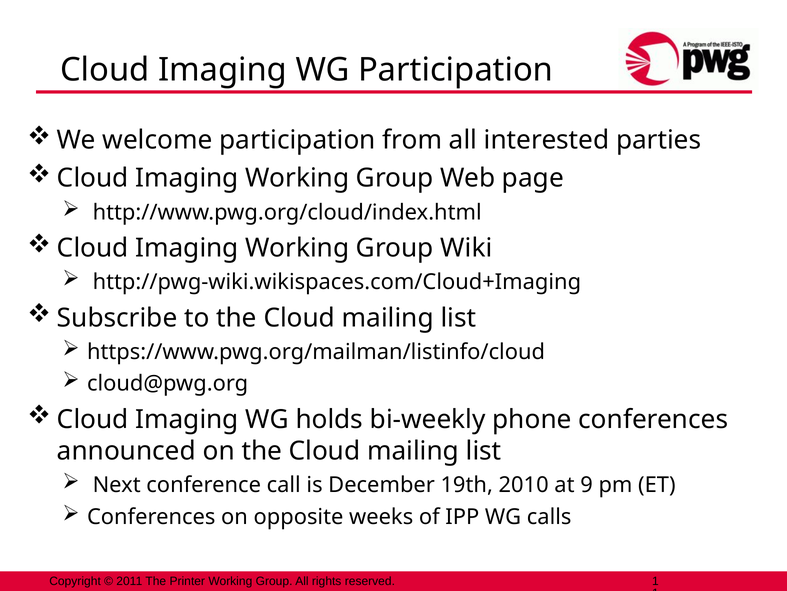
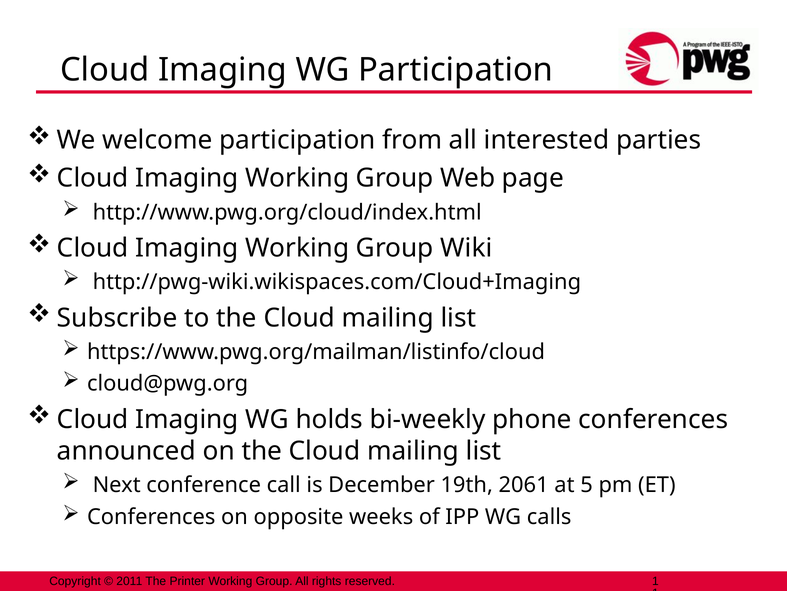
2010: 2010 -> 2061 (524, 484)
9: 9 -> 5 (587, 484)
